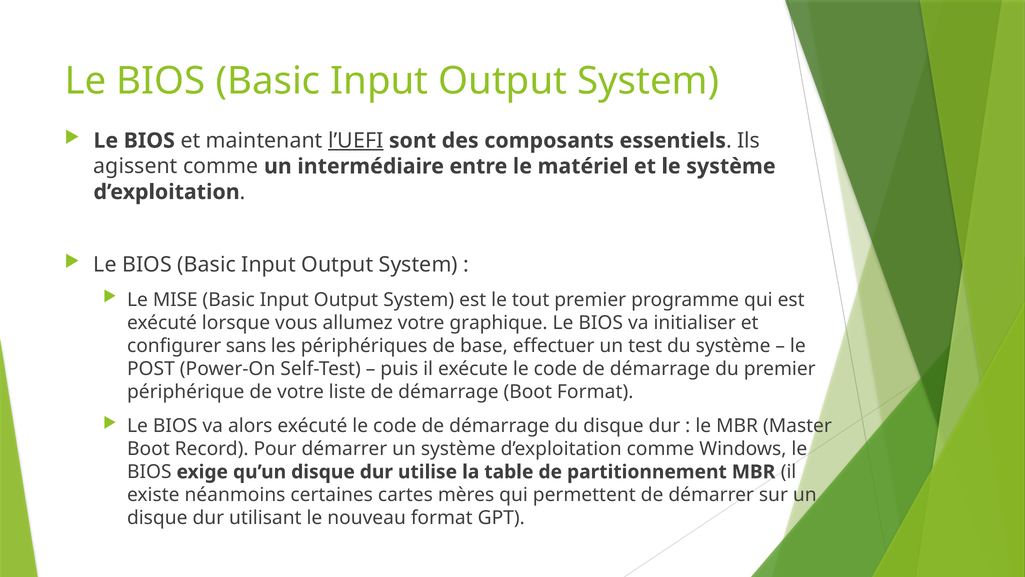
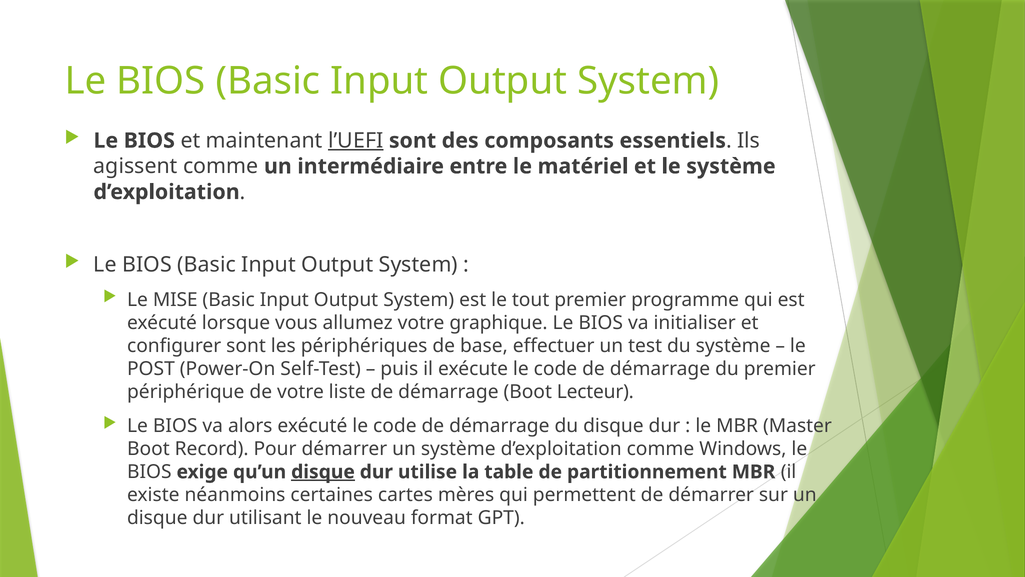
configurer sans: sans -> sont (246, 346)
Boot Format: Format -> Lecteur (595, 392)
disque underline: none -> present (323, 472)
